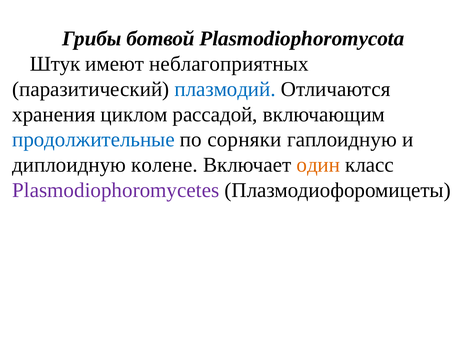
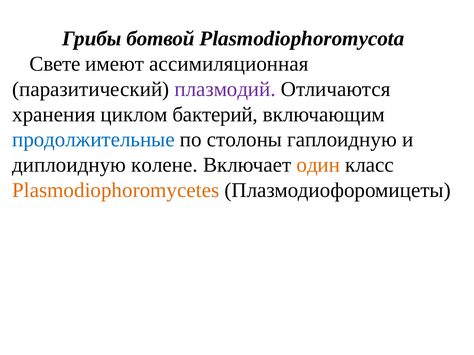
Штук: Штук -> Свете (55, 64)
неблагоприятных: неблагоприятных -> ассимиляционная (229, 64)
плазмодий colour: blue -> purple (225, 89)
рассадой: рассадой -> бактерий (215, 115)
сорняки: сорняки -> столоны (245, 140)
Plasmodiophoromycetes colour: purple -> orange (116, 190)
